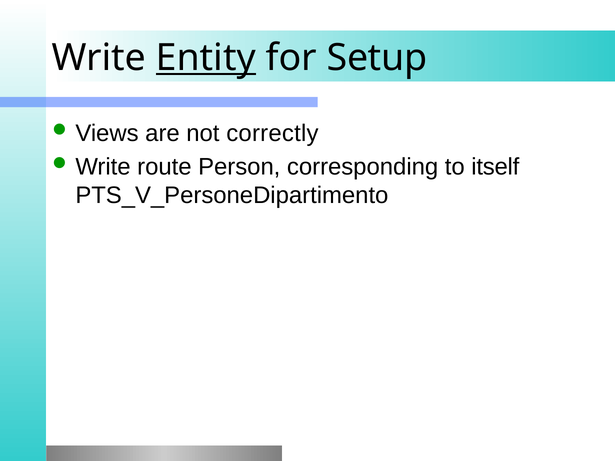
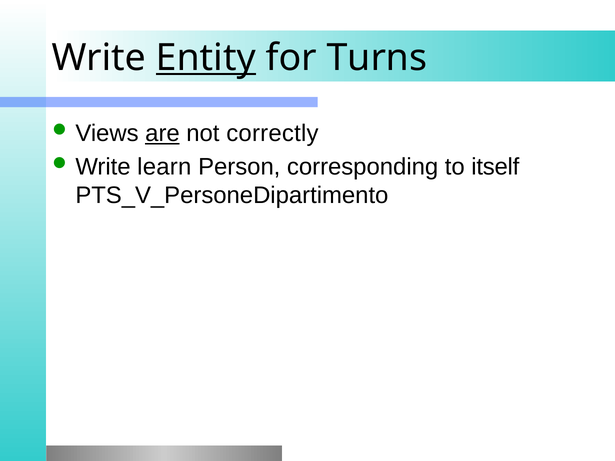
Setup: Setup -> Turns (377, 58)
are underline: none -> present (163, 133)
route: route -> learn (164, 167)
